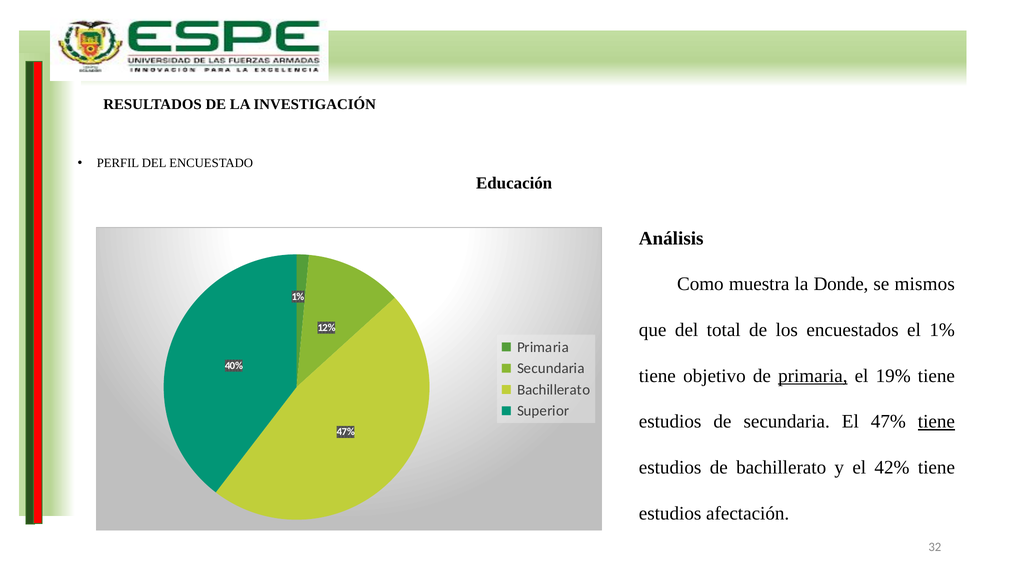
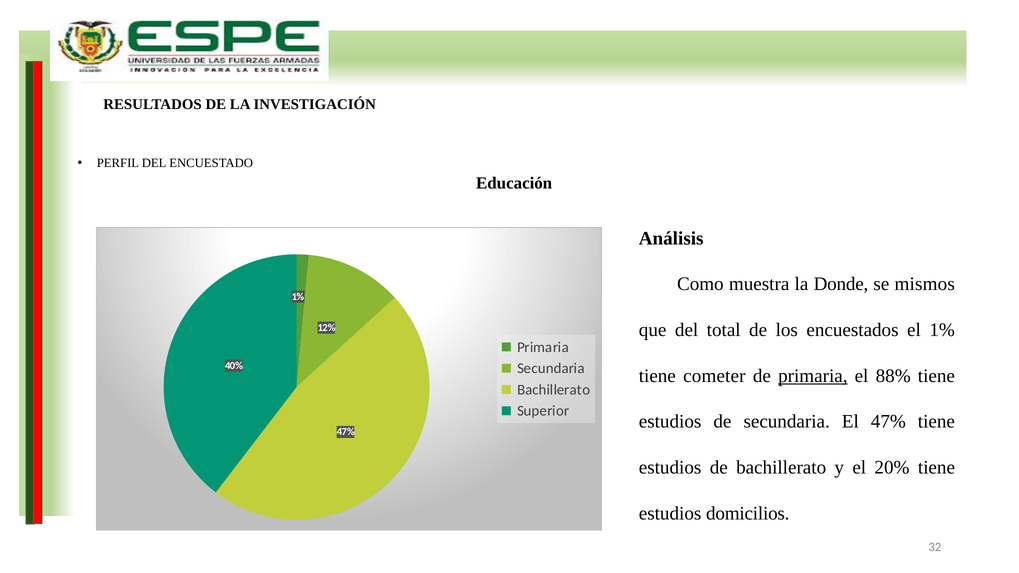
objetivo: objetivo -> cometer (714, 376)
19%: 19% -> 88% (893, 376)
tiene underline: present -> none (936, 422)
42%: 42% -> 20% (892, 468)
afectación: afectación -> domicilios (748, 513)
